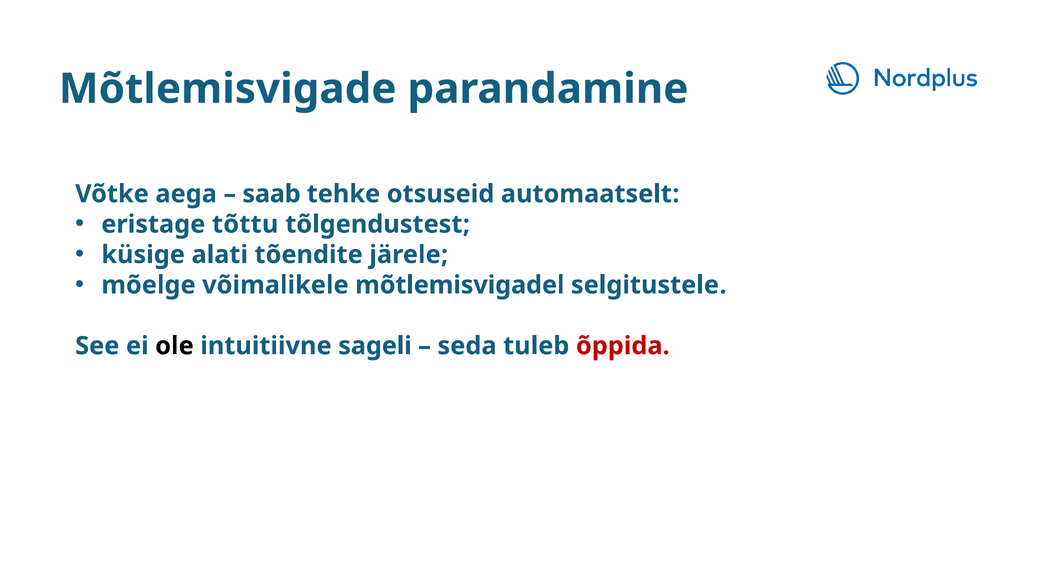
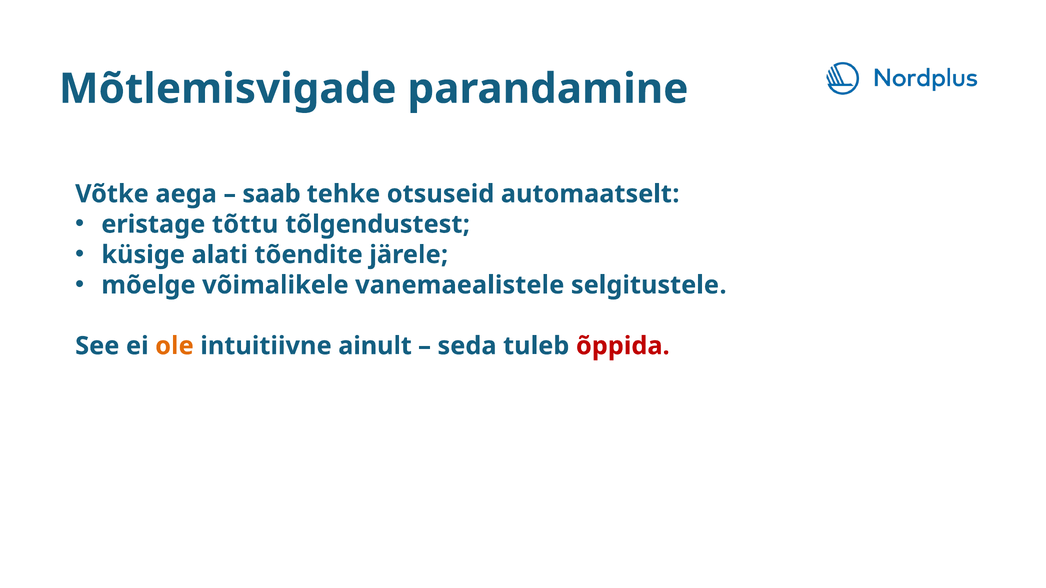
mõtlemisvigadel: mõtlemisvigadel -> vanemaealistele (460, 285)
ole colour: black -> orange (174, 346)
sageli: sageli -> ainult (375, 346)
